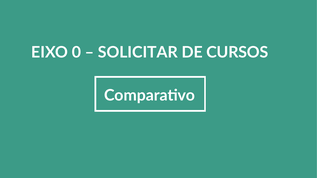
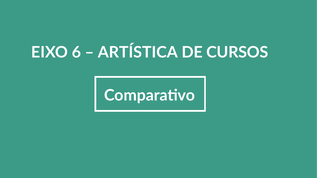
0: 0 -> 6 (76, 53)
SOLICITAR: SOLICITAR -> ARTÍSTICA (138, 53)
